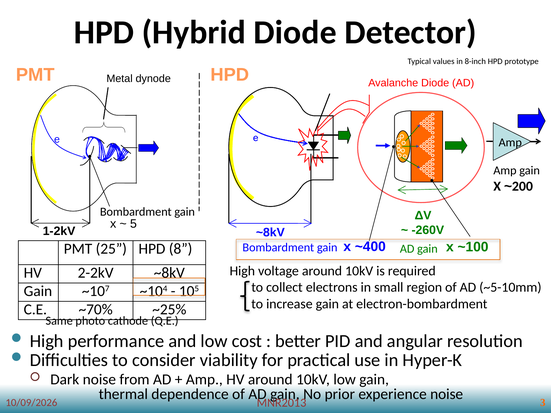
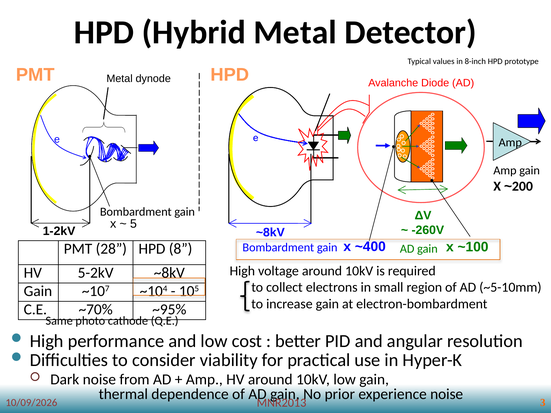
Hybrid Diode: Diode -> Metal (295, 32)
25: 25 -> 28 (111, 249)
2-2kV: 2-2kV -> 5-2kV (96, 273)
~25%: ~25% -> ~95% (169, 310)
